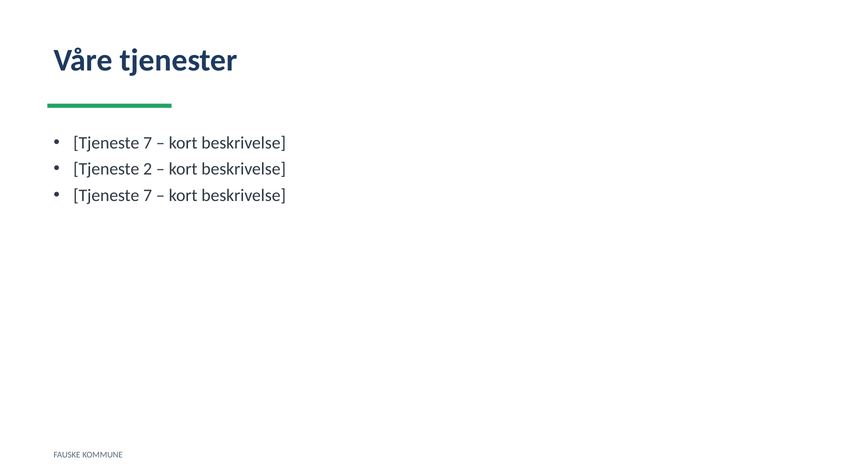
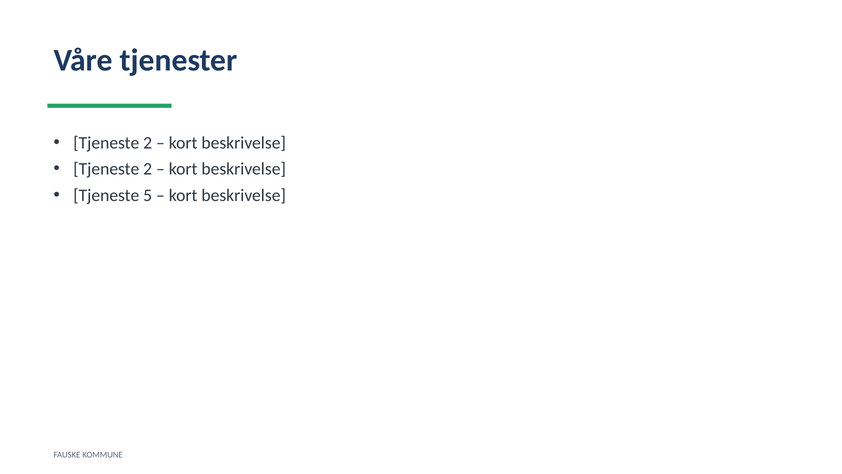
7: 7 -> 2 (148, 143)
7: 7 -> 5 (148, 195)
